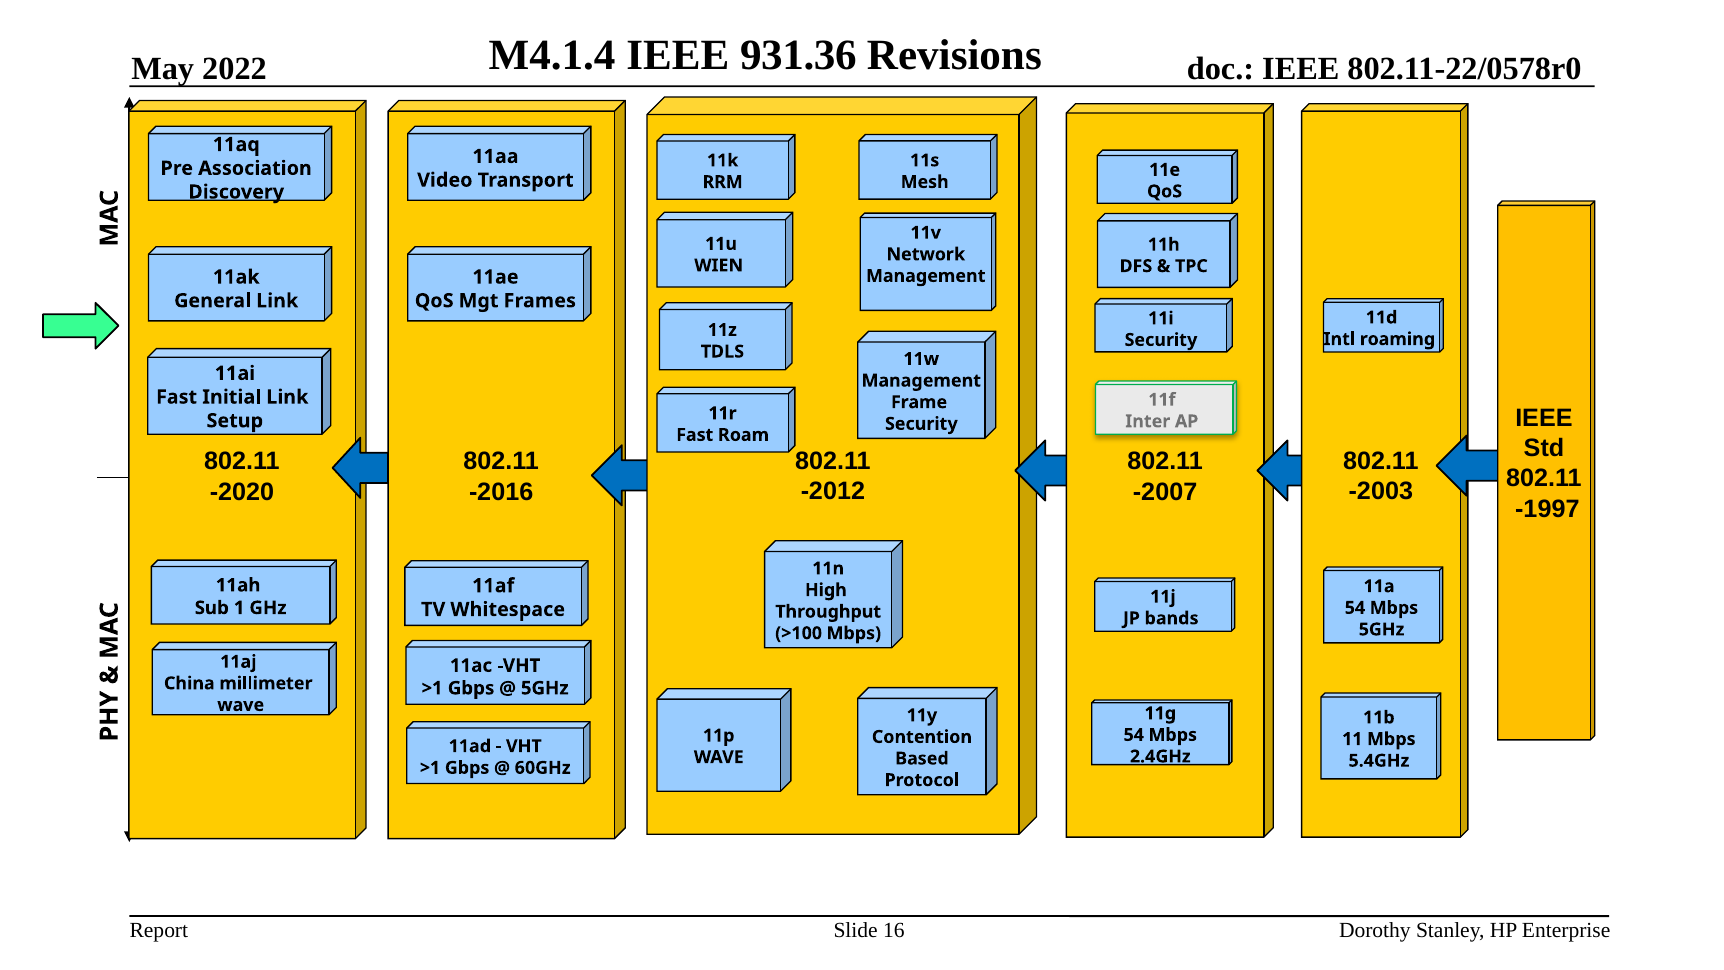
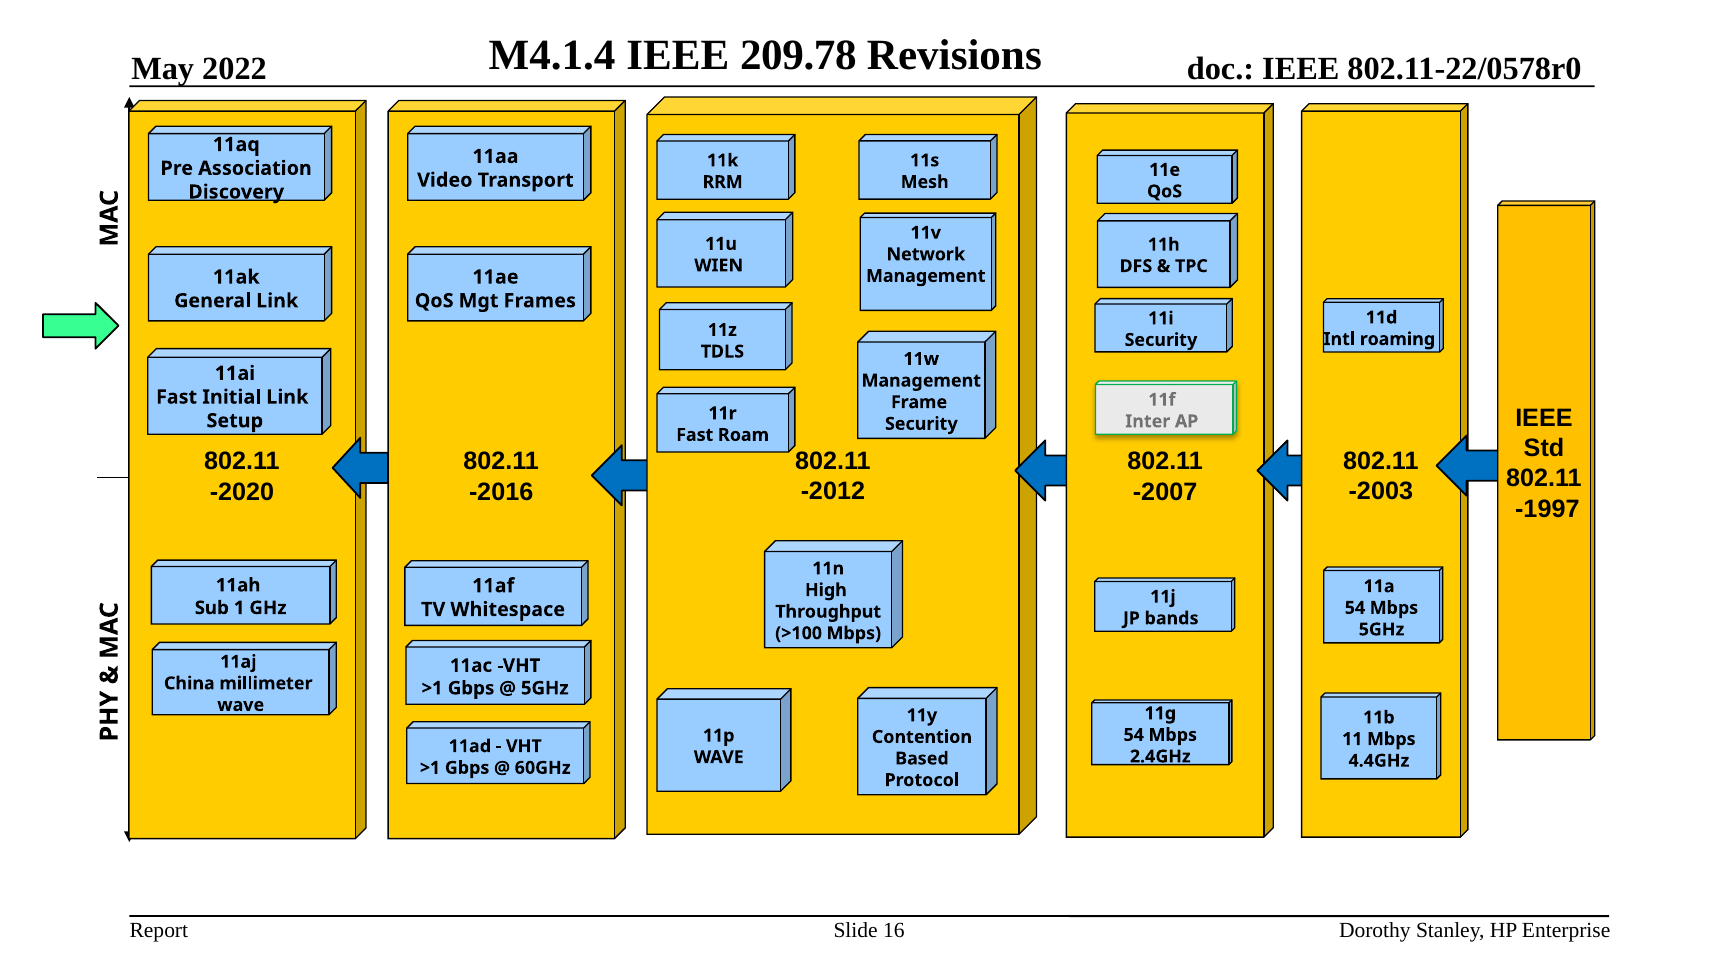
931.36: 931.36 -> 209.78 (798, 55)
5.4GHz: 5.4GHz -> 4.4GHz (1379, 760)
